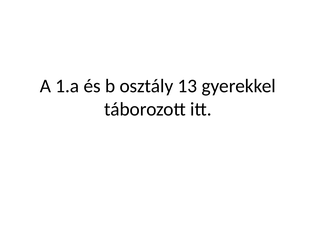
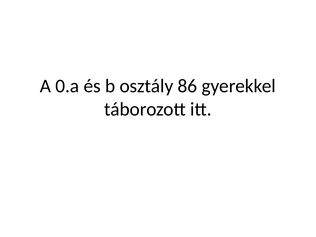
1.a: 1.a -> 0.a (67, 86)
13: 13 -> 86 (187, 86)
